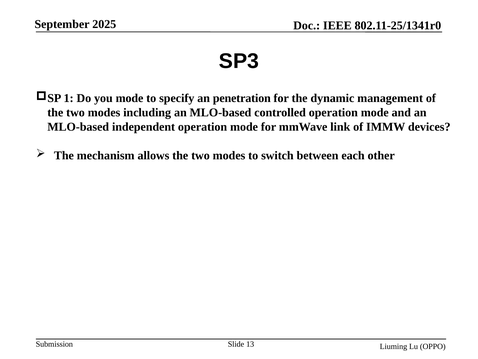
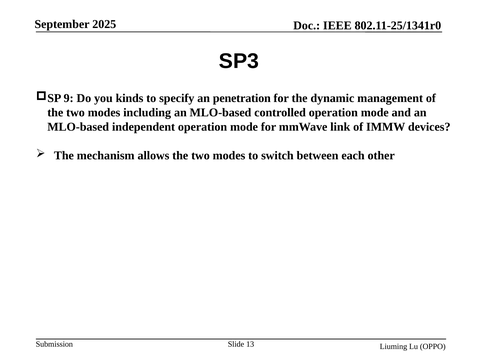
1: 1 -> 9 (69, 98)
you mode: mode -> kinds (130, 98)
